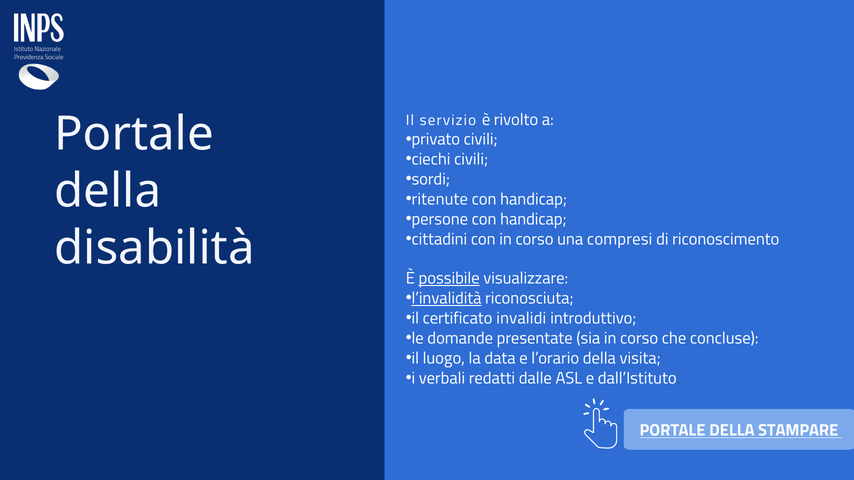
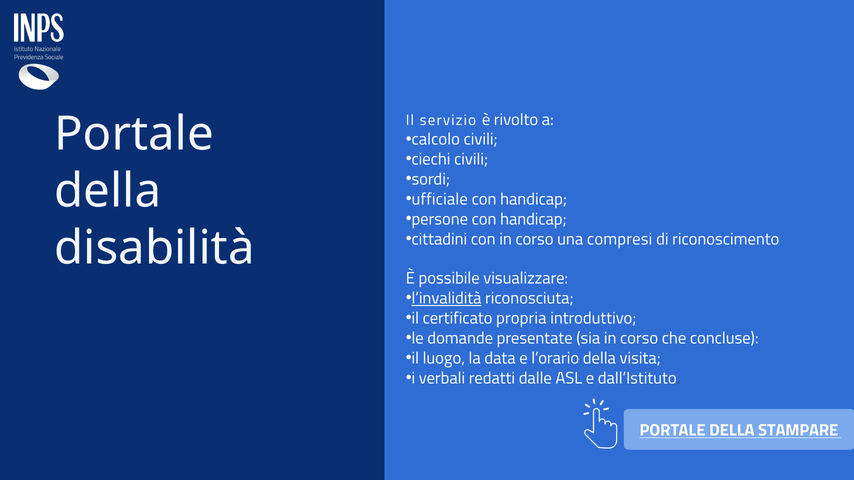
privato: privato -> calcolo (436, 140)
ritenute: ritenute -> ufficiale (440, 199)
possibile underline: present -> none (449, 279)
invalidi: invalidi -> propria (521, 319)
